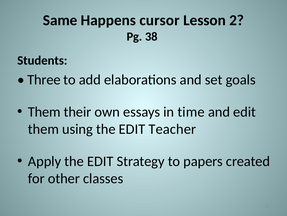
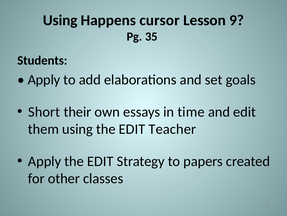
Same: Same -> Using (60, 20)
2: 2 -> 9 (237, 20)
38: 38 -> 35 (151, 37)
Three: Three -> Apply (44, 79)
Them: Them -> Short (44, 112)
